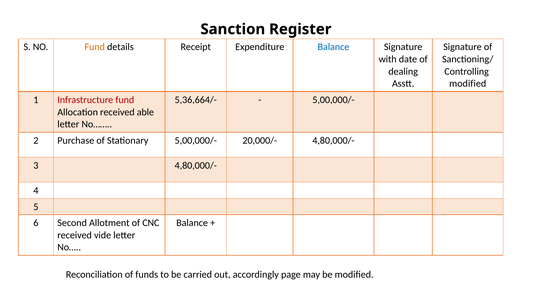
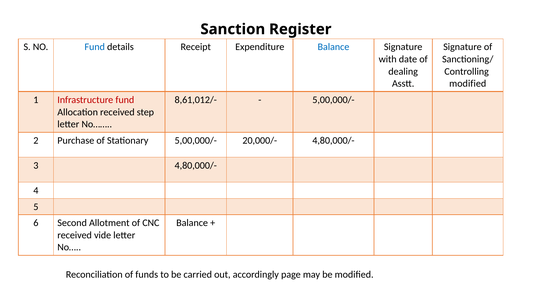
Fund colour: orange -> blue (95, 47)
5,36,664/-: 5,36,664/- -> 8,61,012/- (196, 100)
able: able -> step (145, 112)
